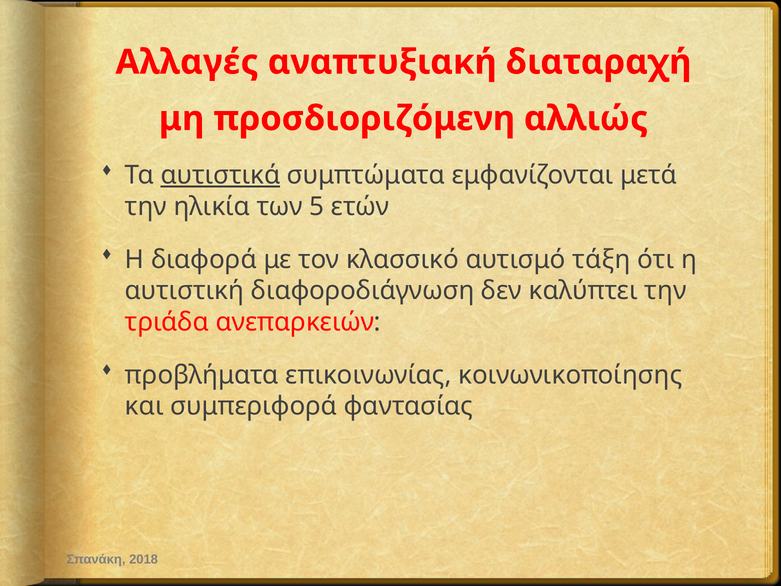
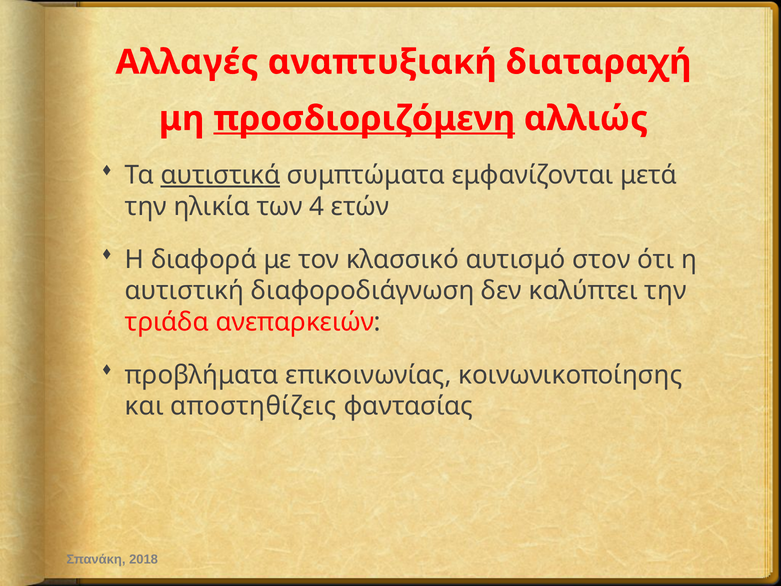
προσδιοριζόμενη underline: none -> present (364, 119)
5: 5 -> 4 (317, 206)
τάξη: τάξη -> στον (601, 259)
συμπεριφορά: συμπεριφορά -> αποστηθίζεις (253, 406)
